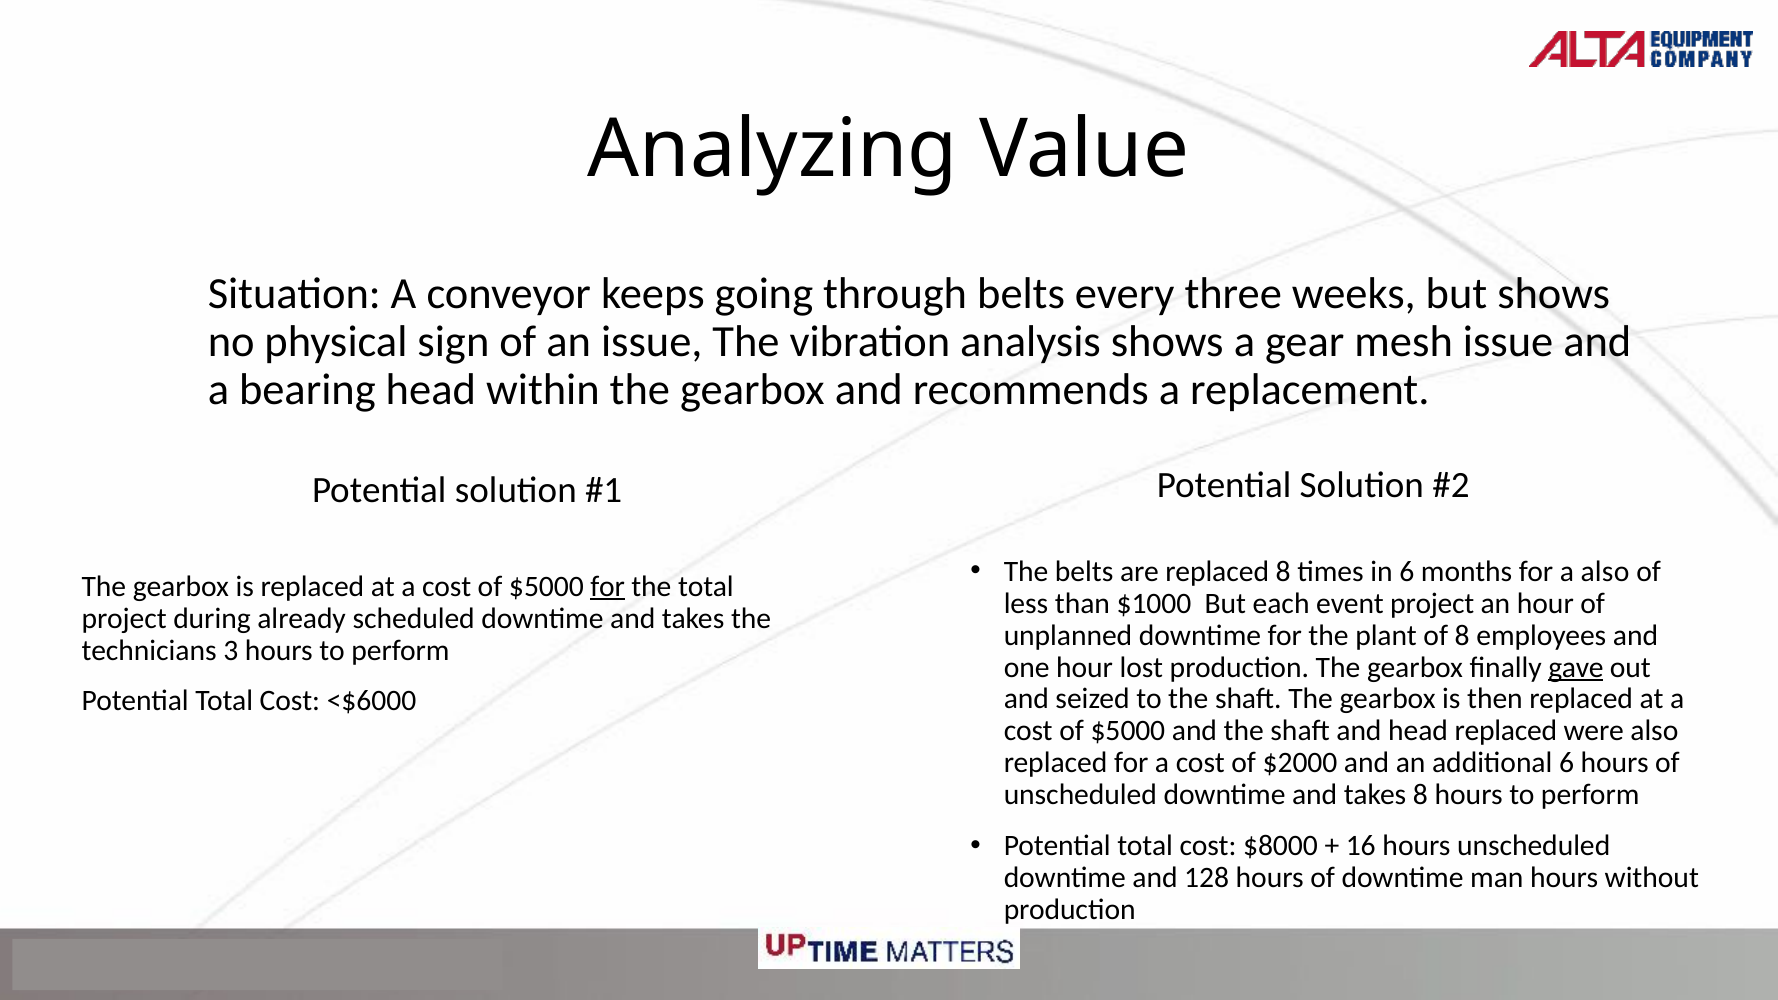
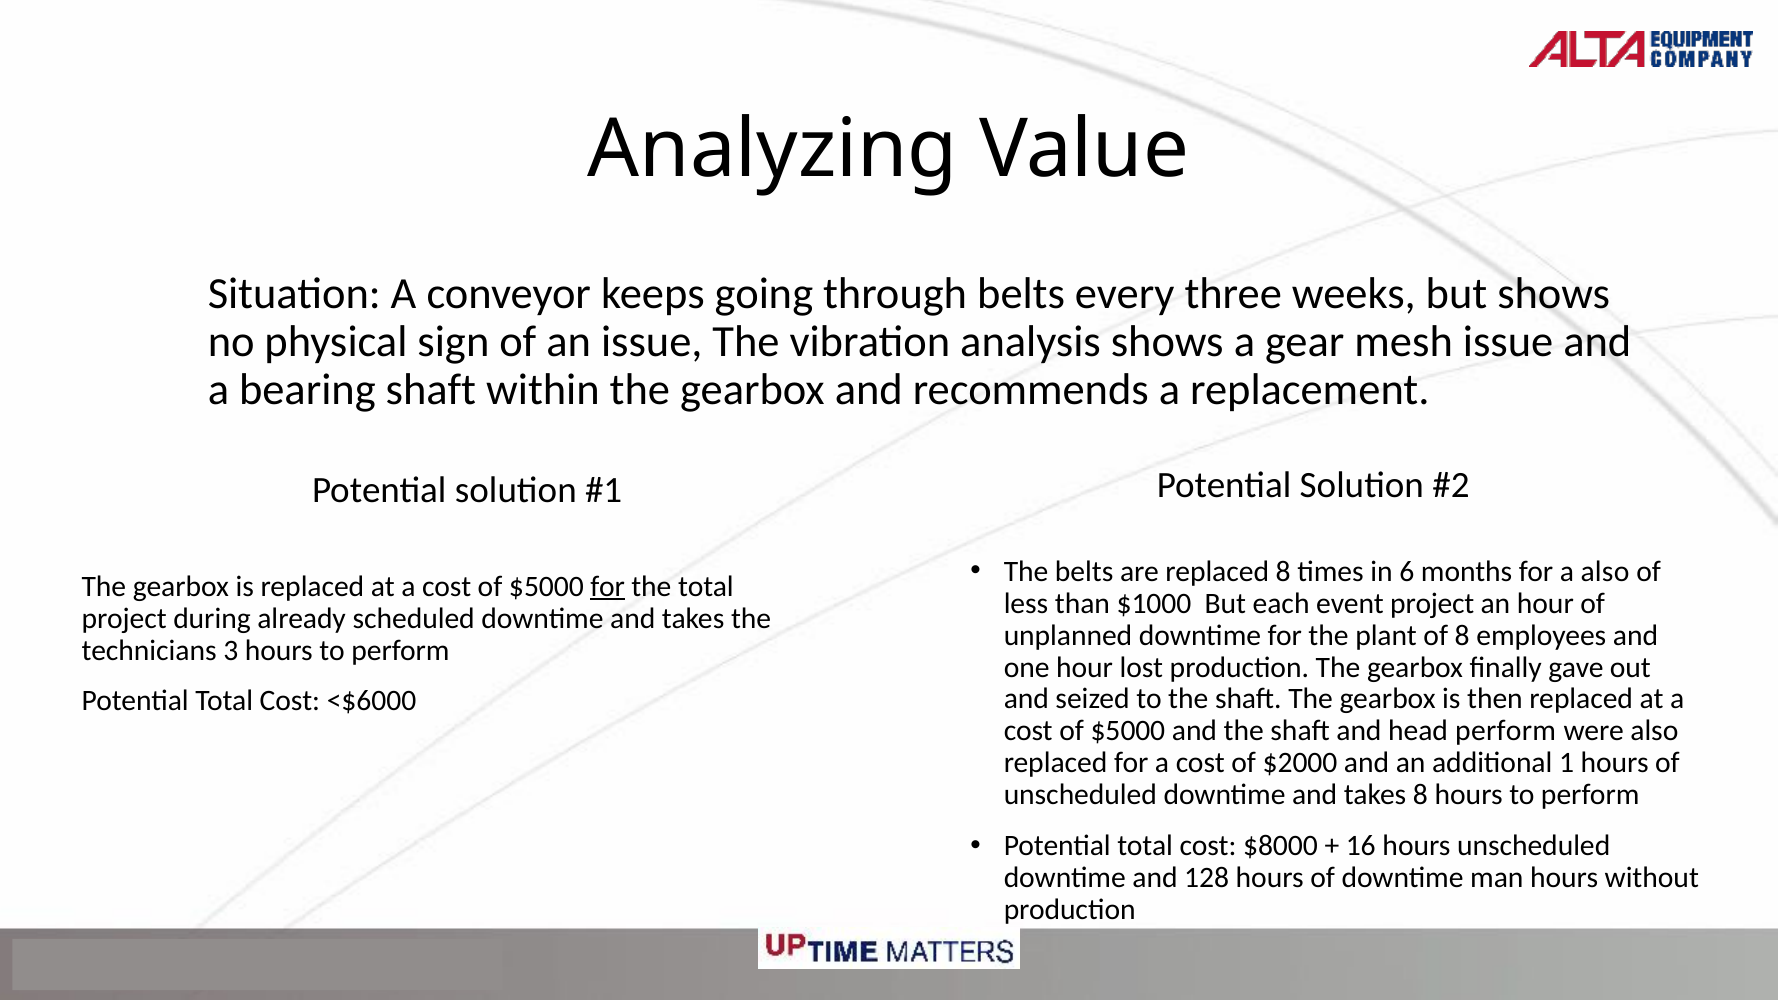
bearing head: head -> shaft (431, 389)
gave underline: present -> none (1576, 667)
head replaced: replaced -> perform (1506, 731)
additional 6: 6 -> 1 (1567, 763)
